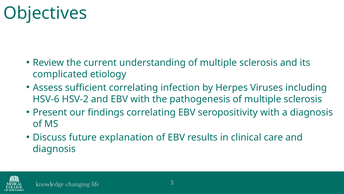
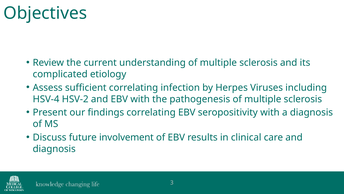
HSV-6: HSV-6 -> HSV-4 (46, 99)
explanation: explanation -> involvement (126, 137)
